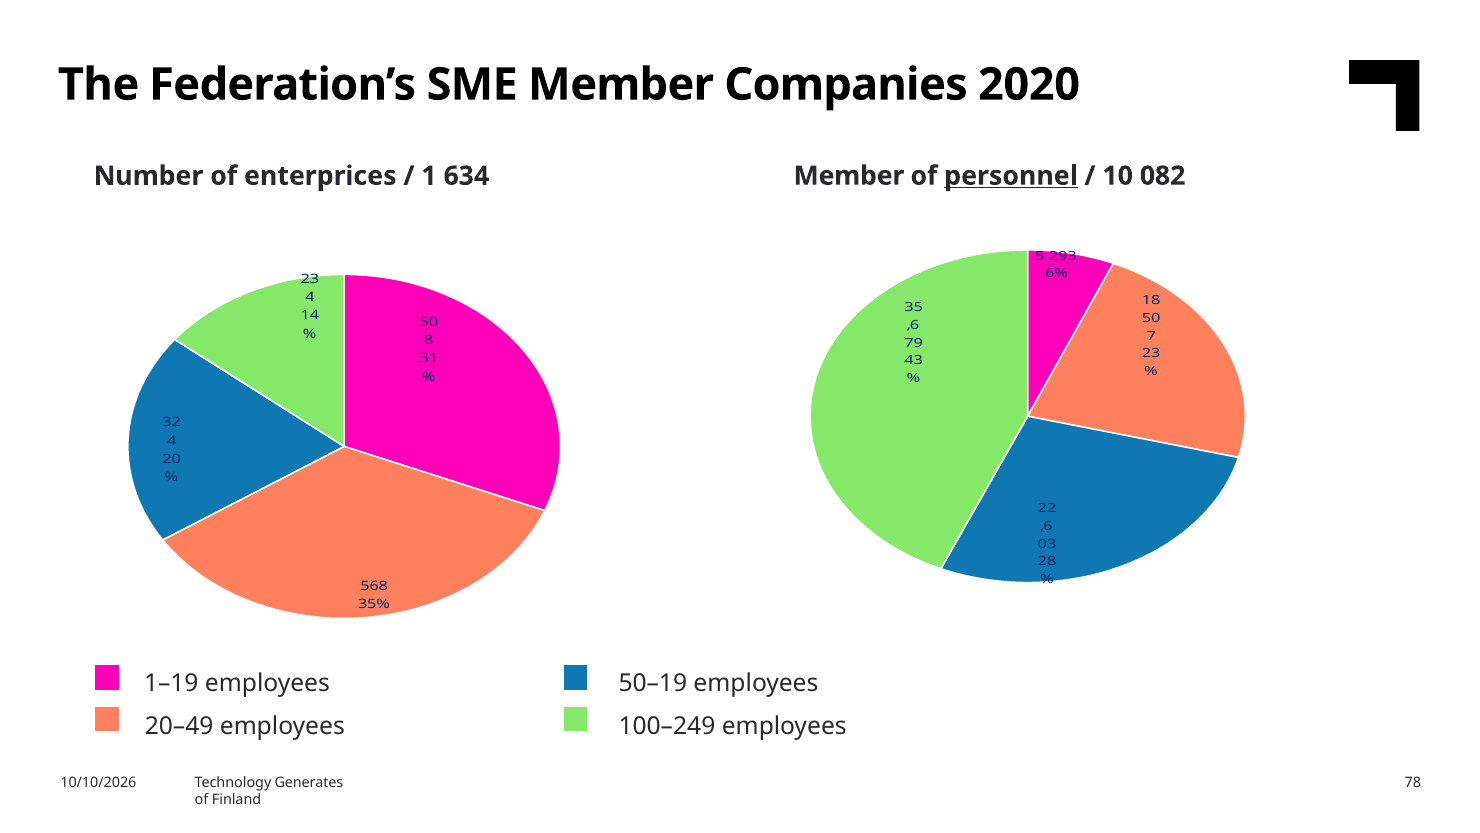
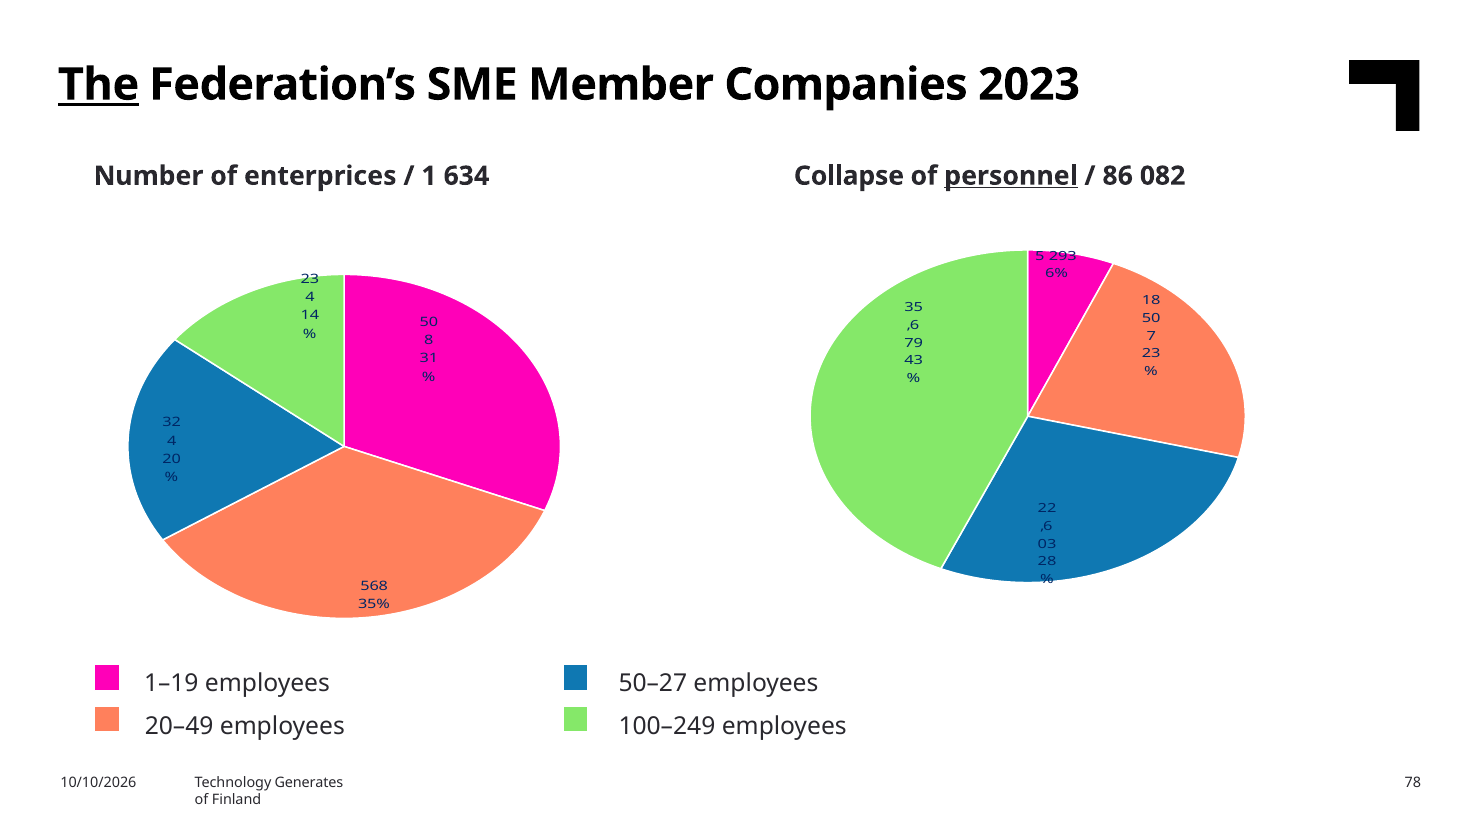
The underline: none -> present (99, 85)
2020: 2020 -> 2023 (1029, 85)
634 Member: Member -> Collapse (849, 176)
10: 10 -> 86 (1118, 176)
50–19: 50–19 -> 50–27 (653, 683)
